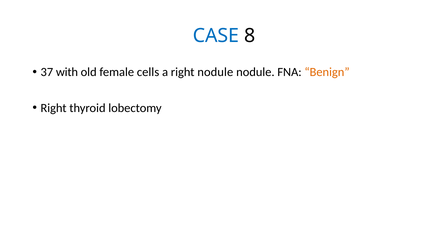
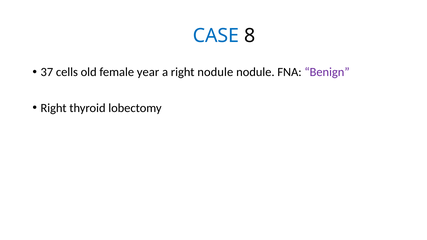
with: with -> cells (67, 72)
cells: cells -> year (148, 72)
Benign colour: orange -> purple (327, 72)
